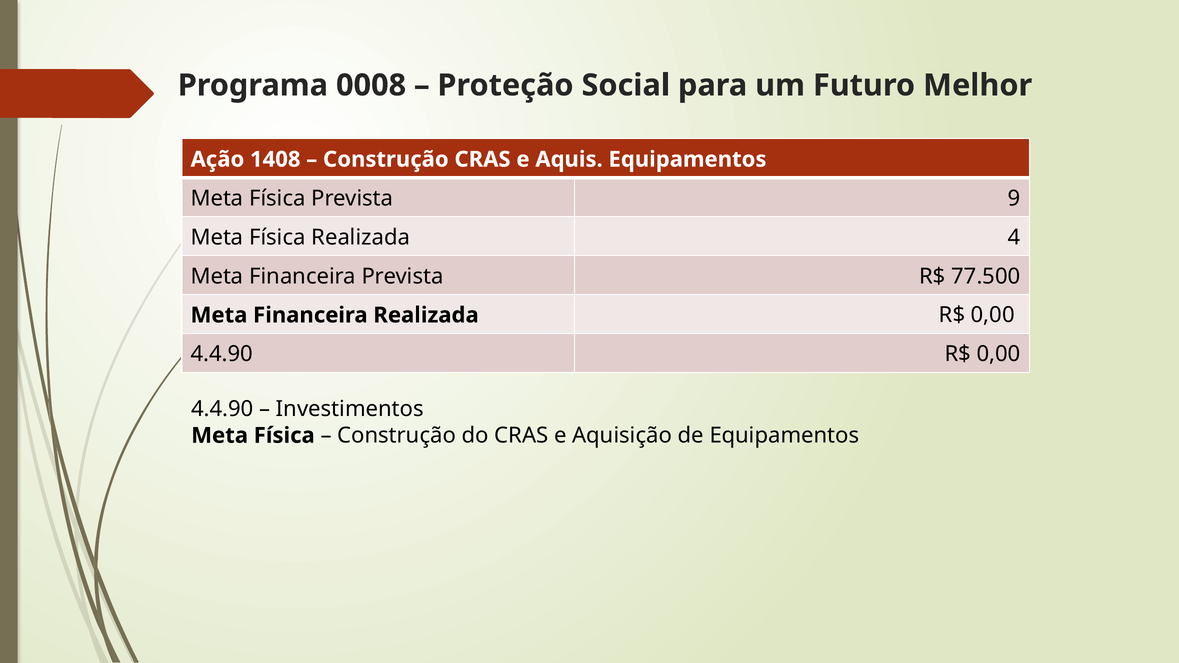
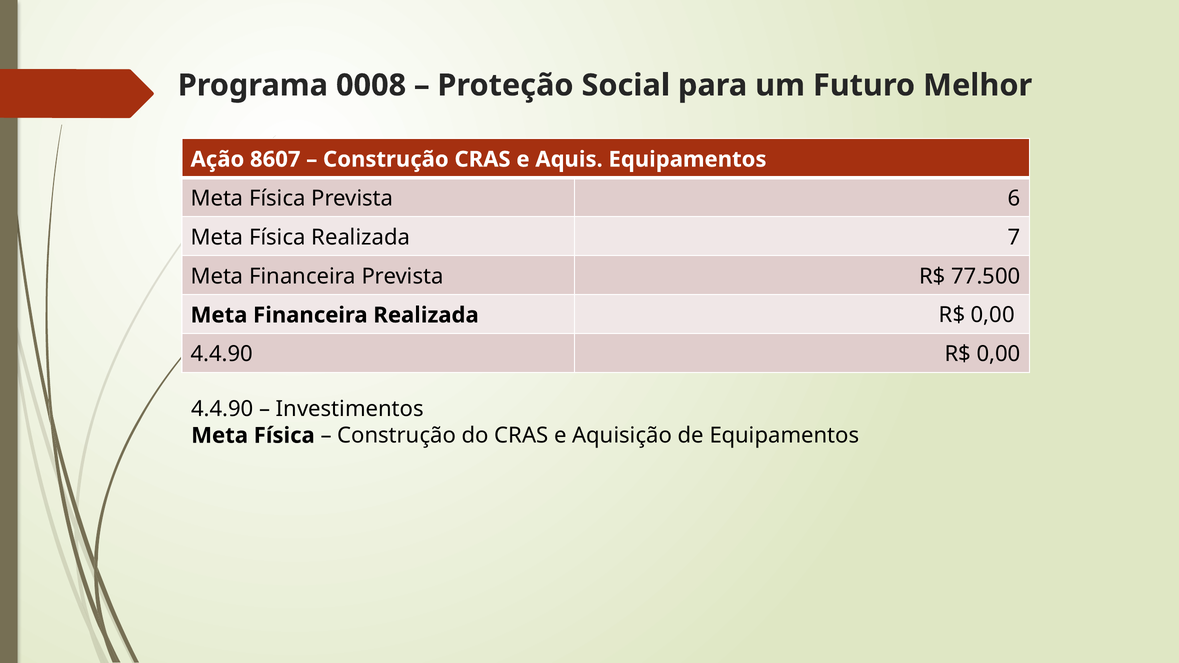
1408: 1408 -> 8607 (275, 159)
9: 9 -> 6 (1014, 198)
4: 4 -> 7 (1014, 237)
